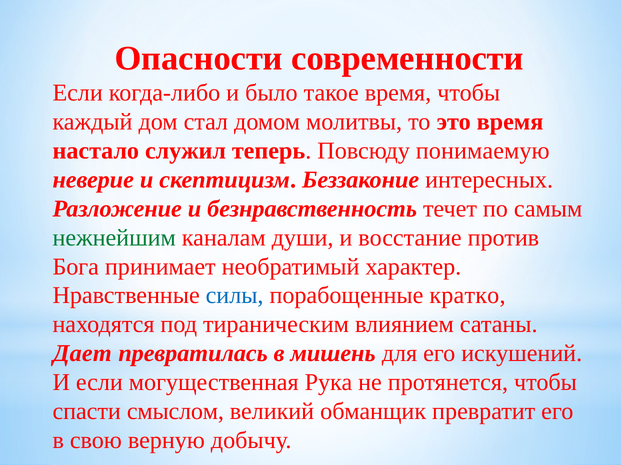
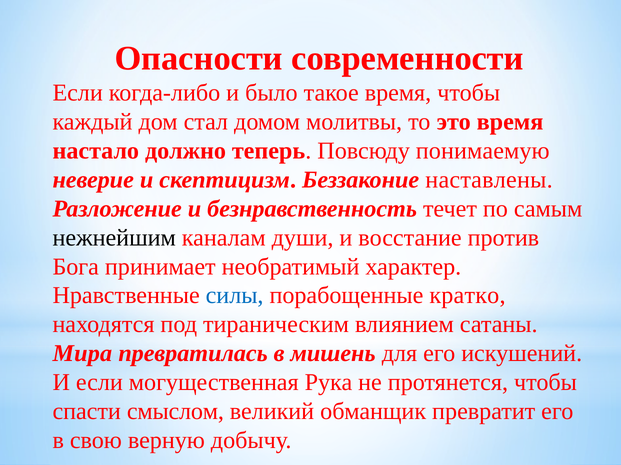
служил: служил -> должно (186, 151)
интересных: интересных -> наставлены (489, 180)
нежнейшим colour: green -> black (114, 238)
Дает: Дает -> Мира (82, 354)
